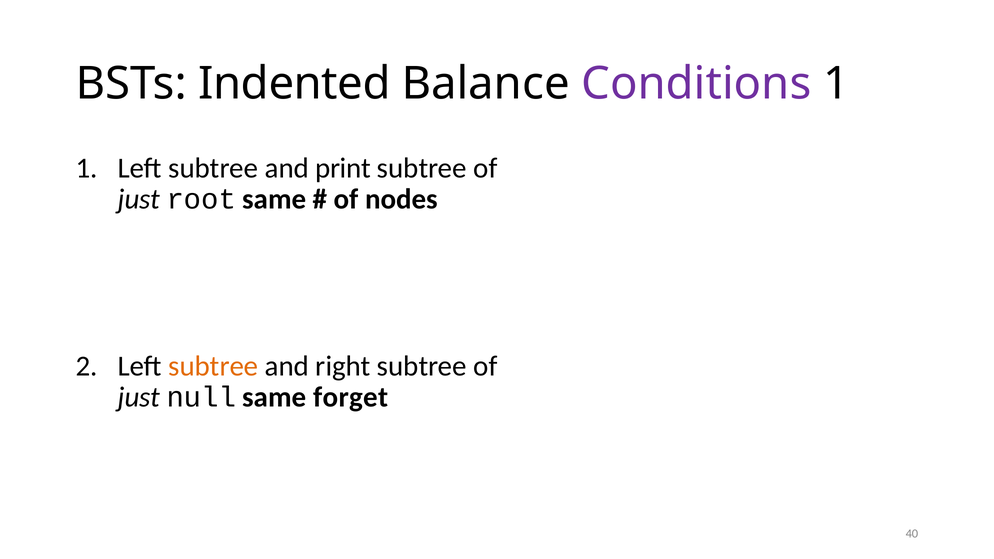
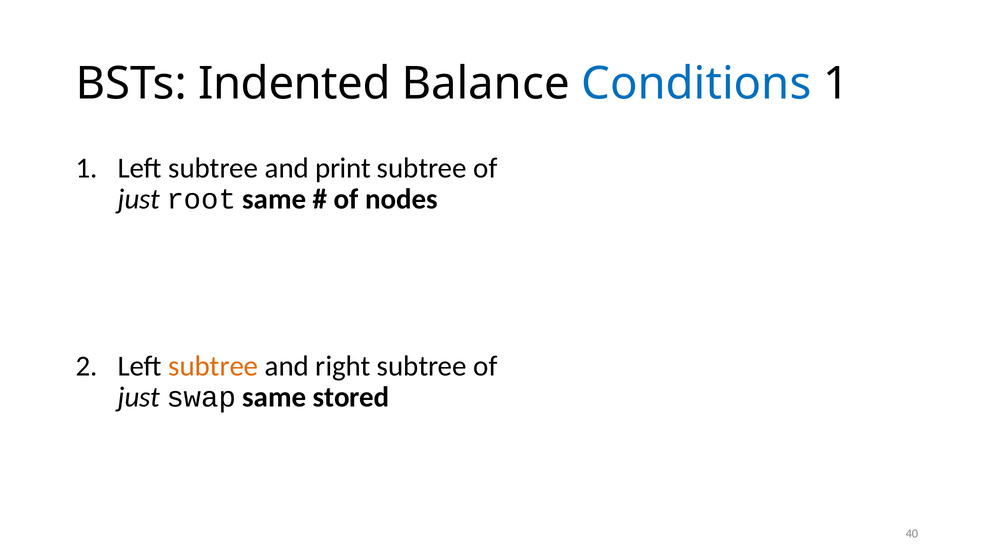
Conditions colour: purple -> blue (696, 83)
null: null -> swap (201, 397)
forget: forget -> stored (351, 397)
